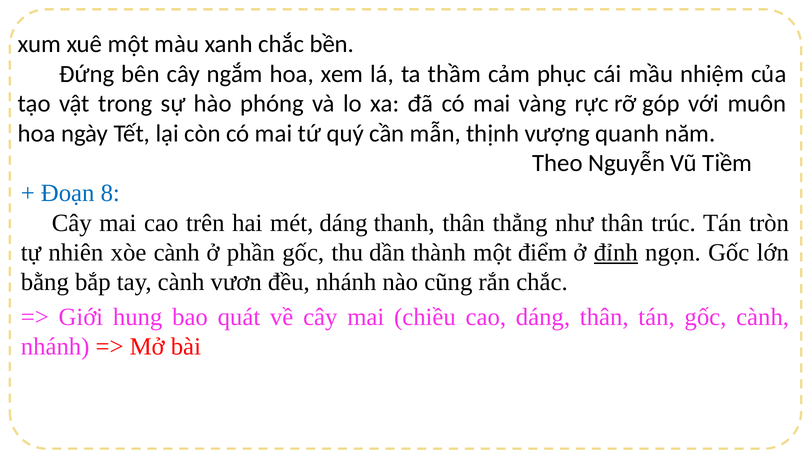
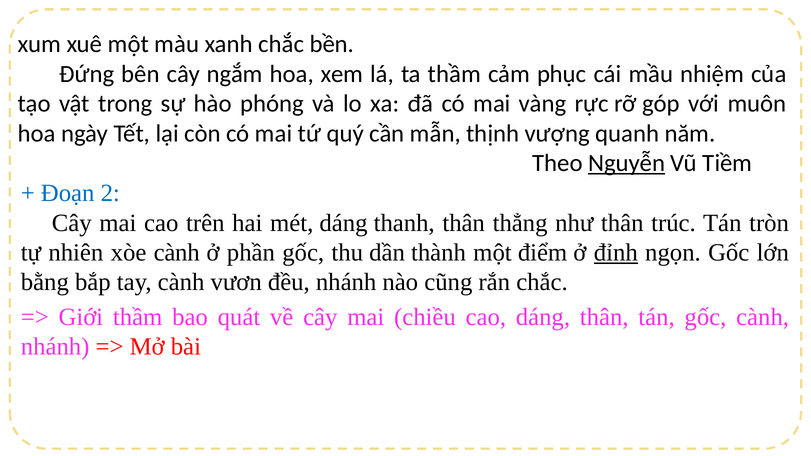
Nguyễn underline: none -> present (627, 163)
8: 8 -> 2 (110, 193)
Giới hung: hung -> thầm (138, 317)
